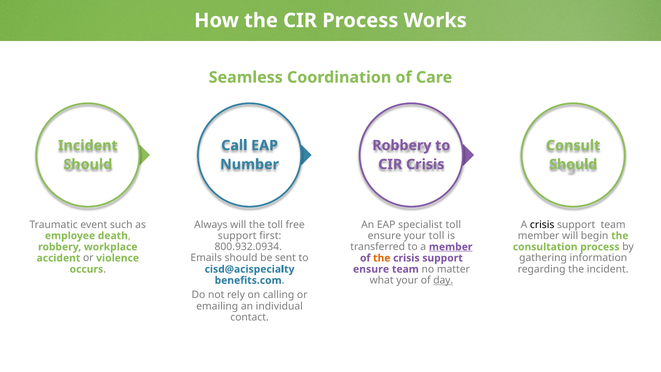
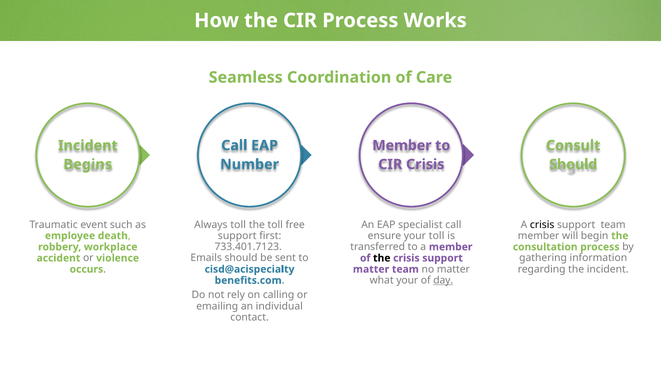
Robbery: Robbery -> Member (402, 145)
Should: Should -> Begins (88, 164)
Always will: will -> toll (238, 224)
specialist toll: toll -> call (453, 224)
800.932.0934: 800.932.0934 -> 733.401.7123 (248, 247)
member underline: present -> none (451, 247)
the colour: orange -> black (382, 258)
ensure: ensure -> matter (371, 269)
